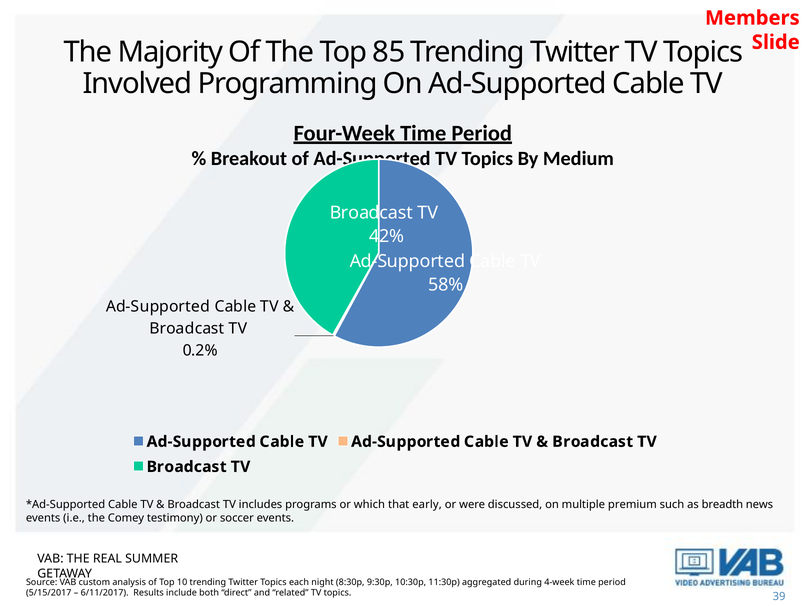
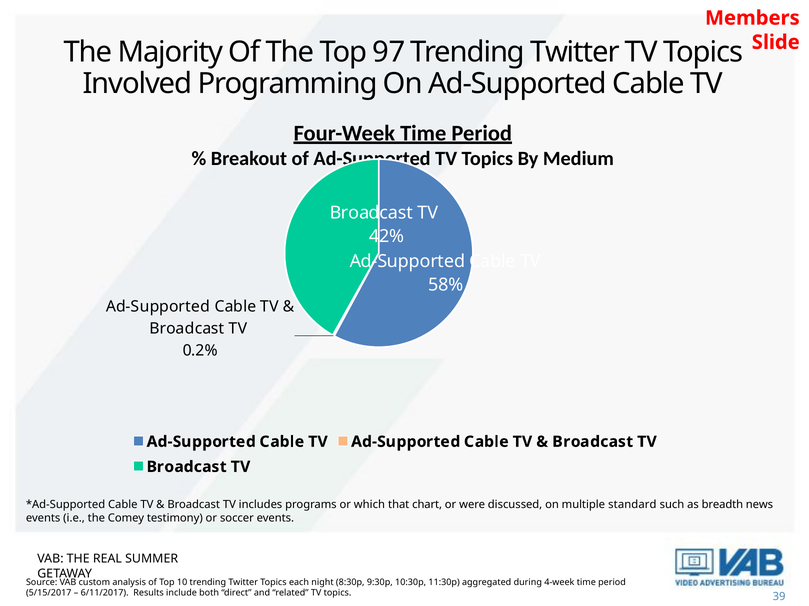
85: 85 -> 97 (389, 52)
early: early -> chart (427, 505)
premium: premium -> standard (632, 505)
